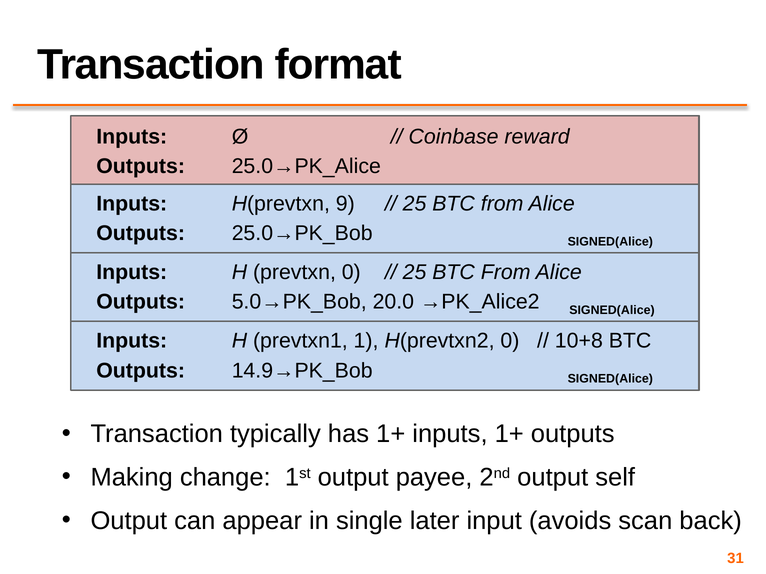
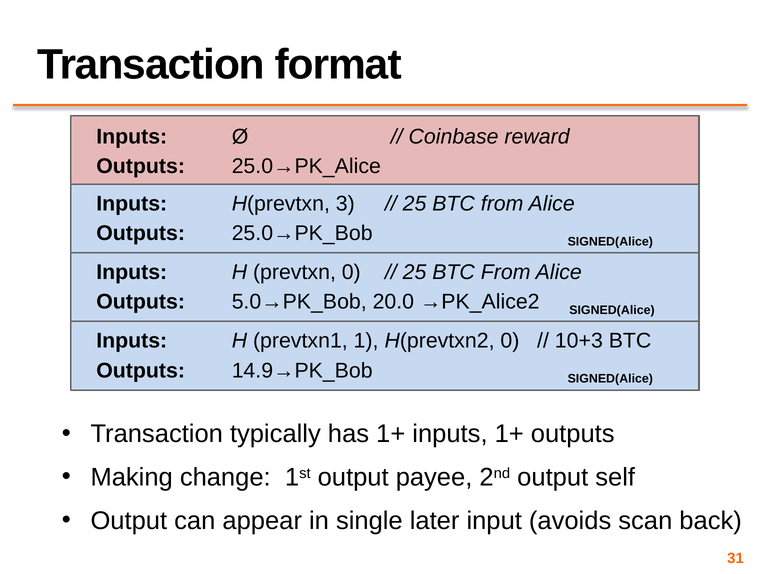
9: 9 -> 3 (345, 204)
10+8: 10+8 -> 10+3 (579, 341)
